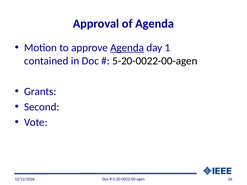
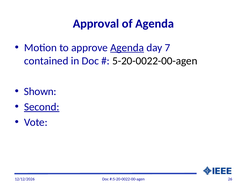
1: 1 -> 7 (168, 48)
Grants: Grants -> Shown (40, 92)
Second underline: none -> present (42, 107)
